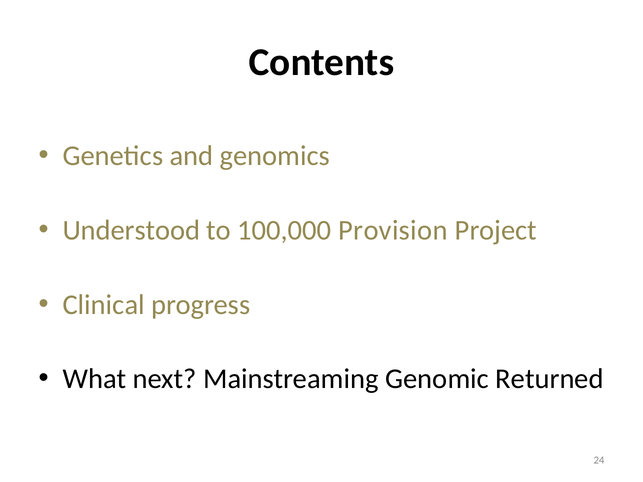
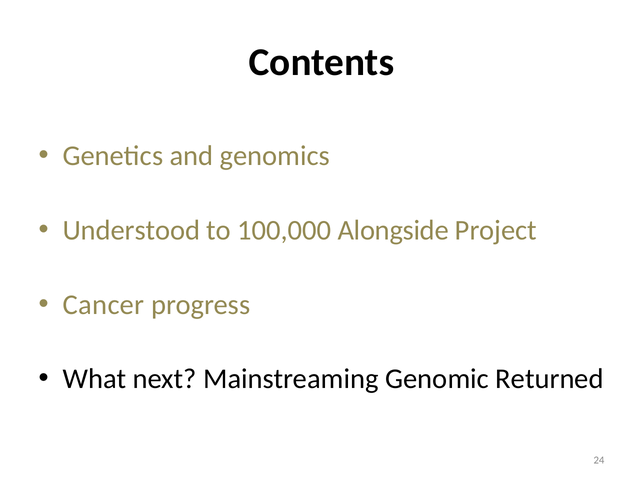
Provision: Provision -> Alongside (393, 230)
Clinical: Clinical -> Cancer (104, 305)
